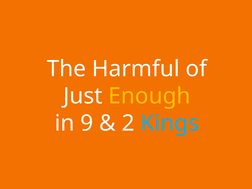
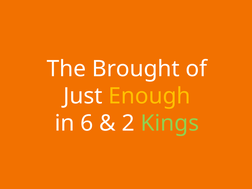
Harmful: Harmful -> Brought (136, 69)
9: 9 -> 6 (87, 123)
Kings colour: light blue -> light green (170, 123)
